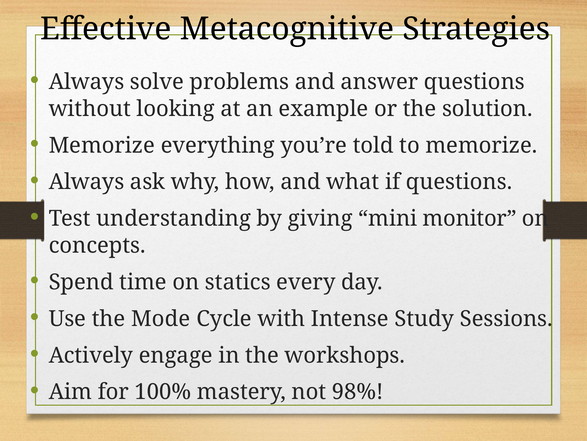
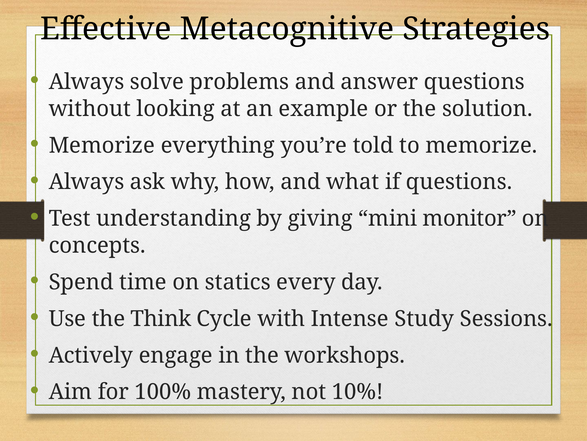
Mode: Mode -> Think (161, 318)
98%: 98% -> 10% (358, 391)
